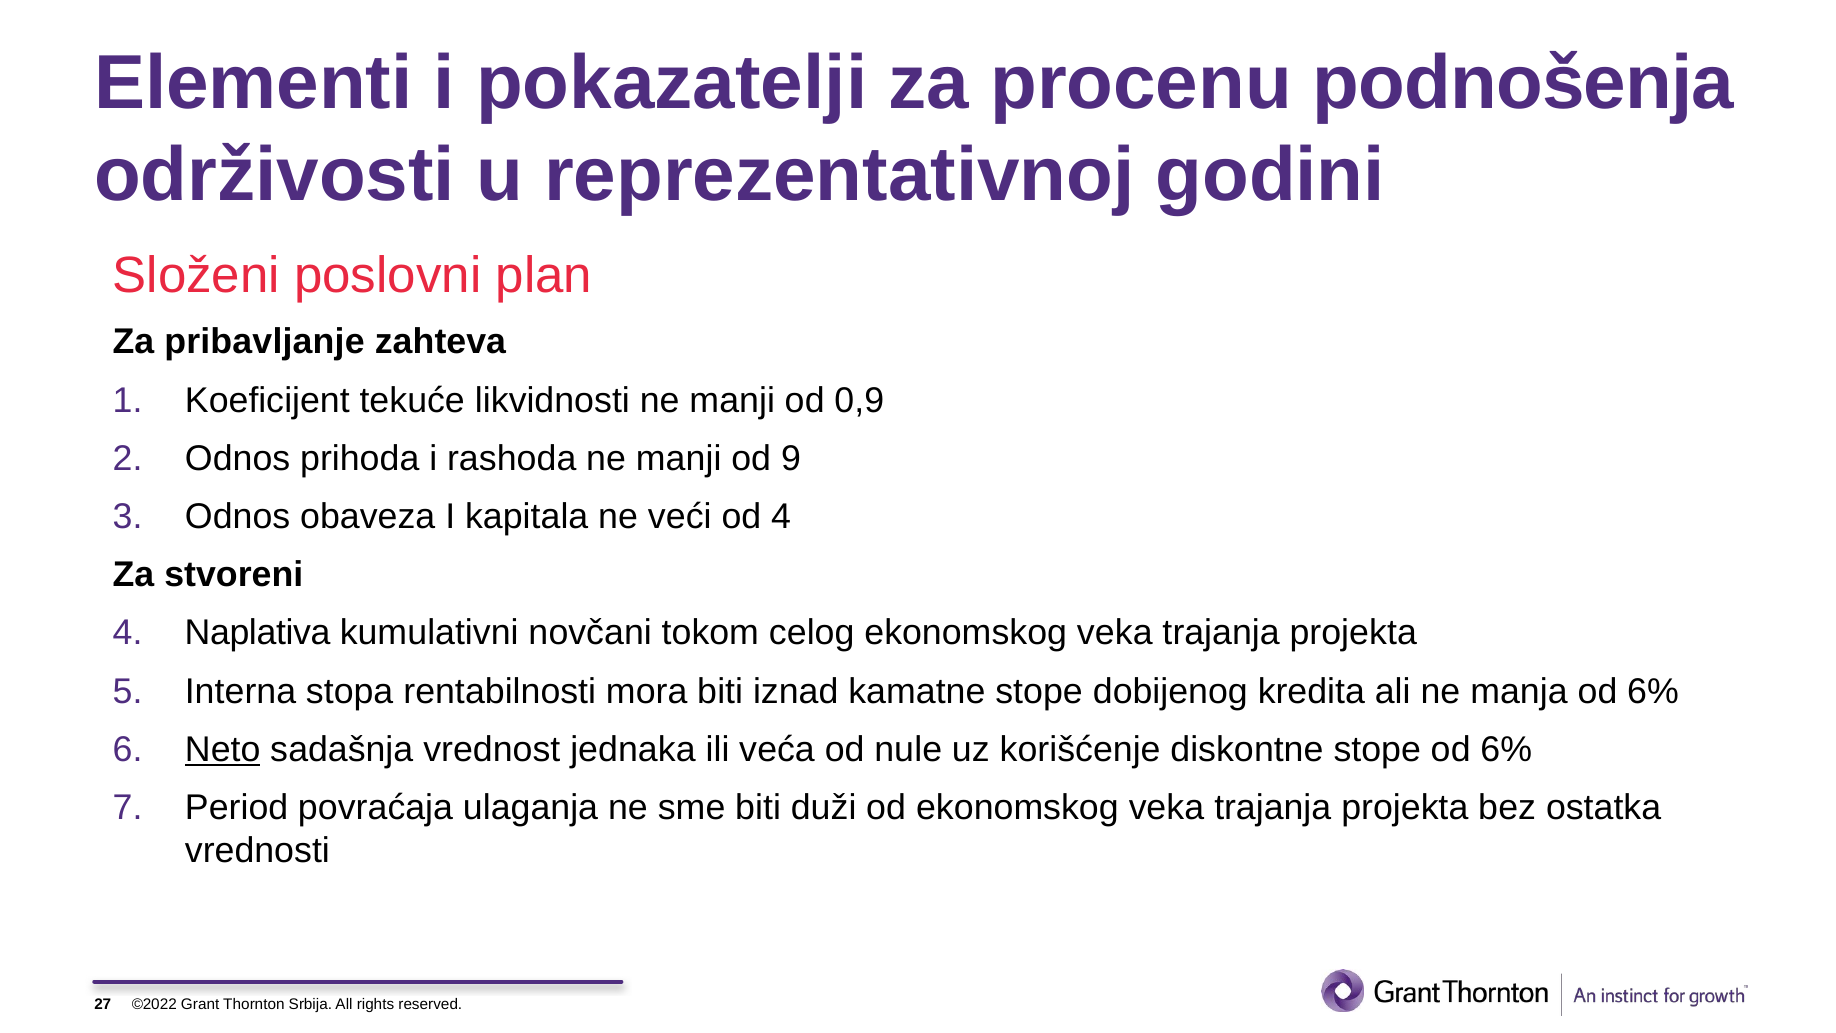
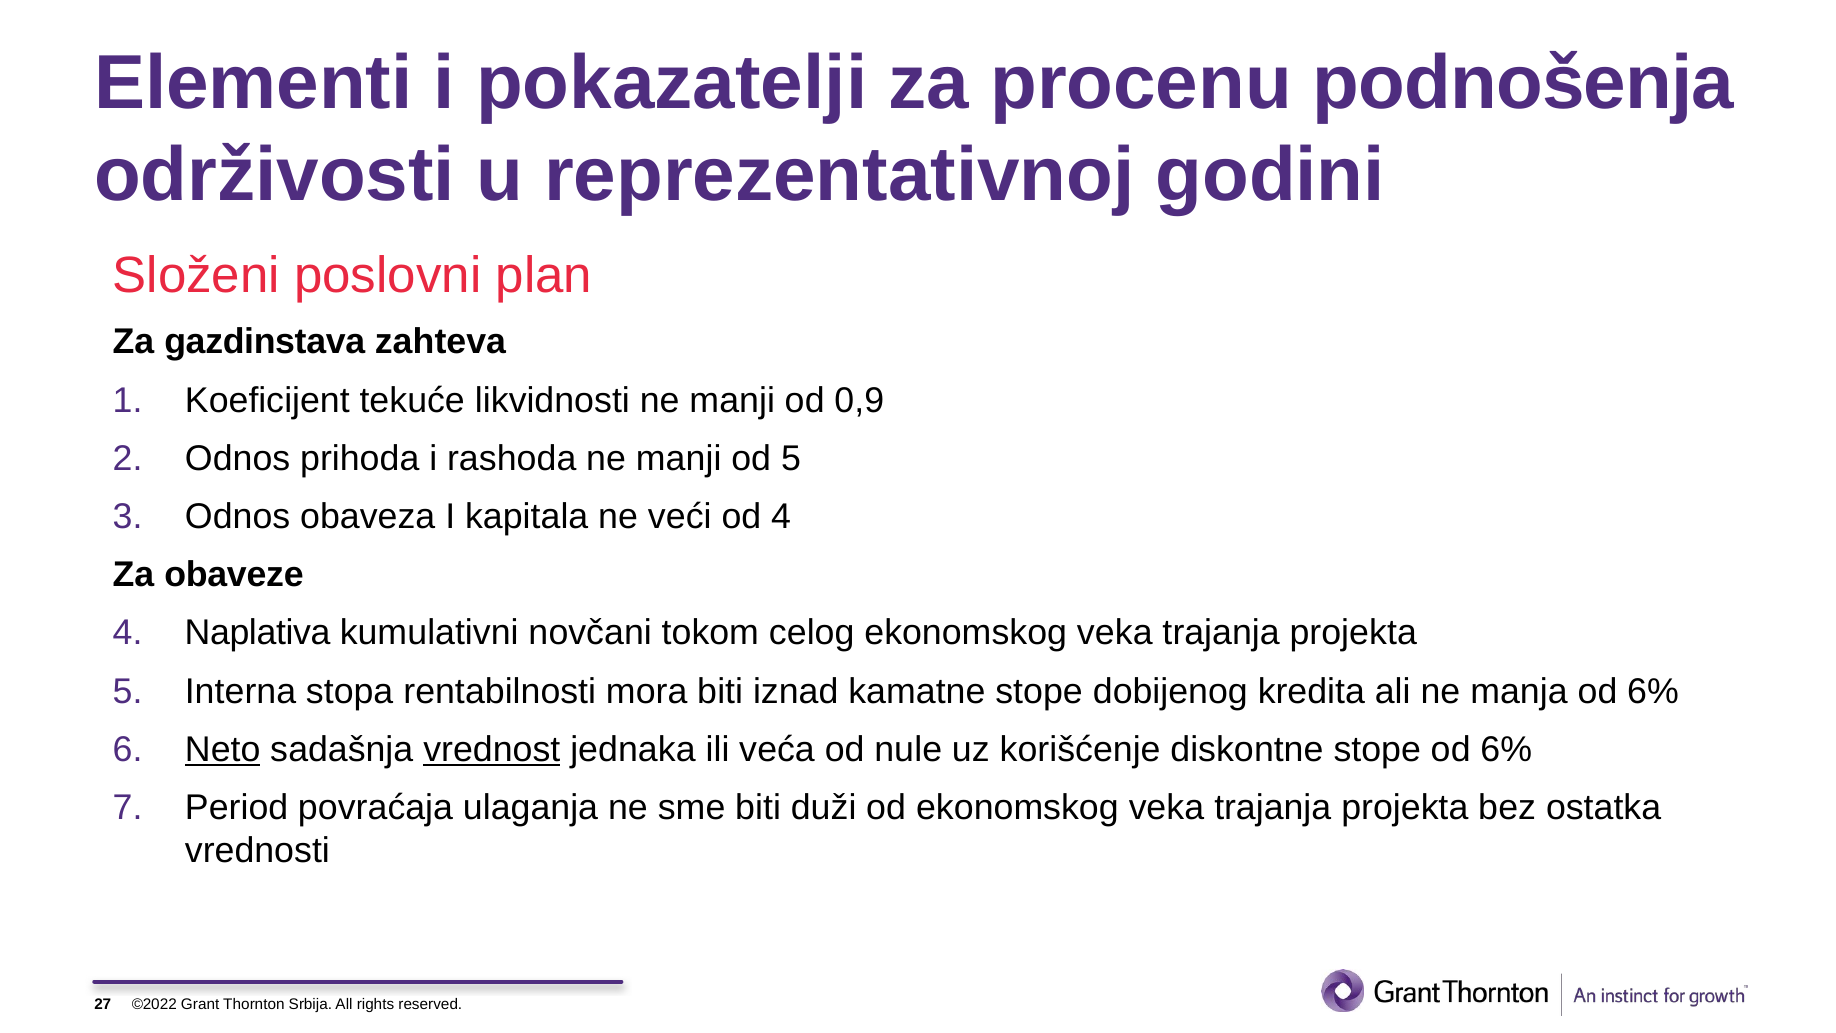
pribavljanje: pribavljanje -> gazdinstava (265, 342)
od 9: 9 -> 5 (791, 458)
stvoreni: stvoreni -> obaveze (234, 575)
vrednost underline: none -> present (492, 749)
